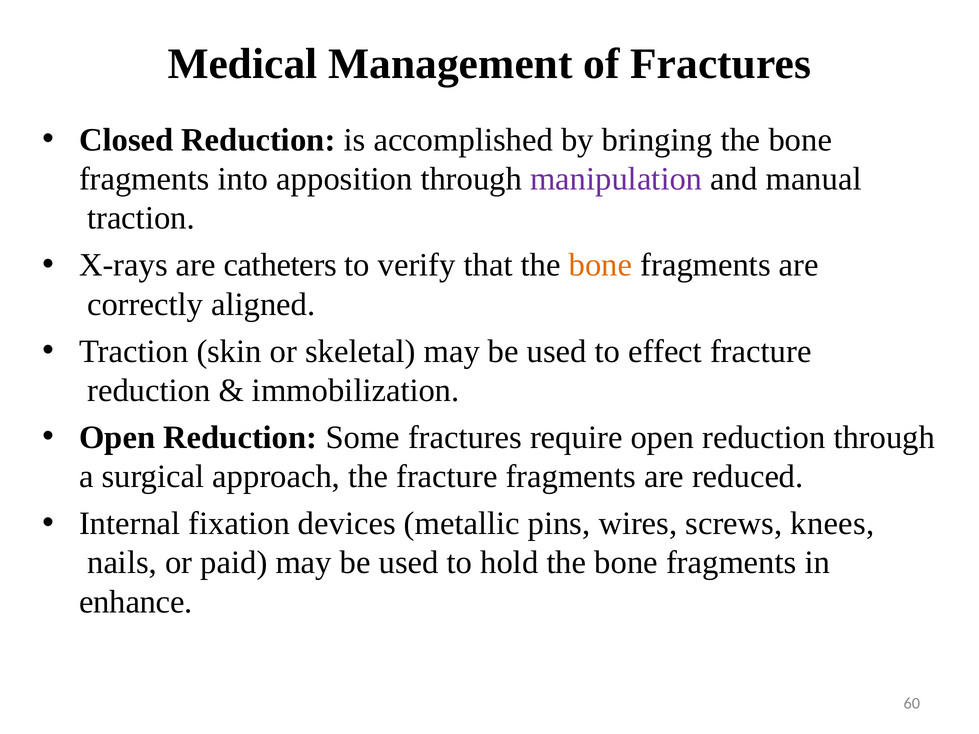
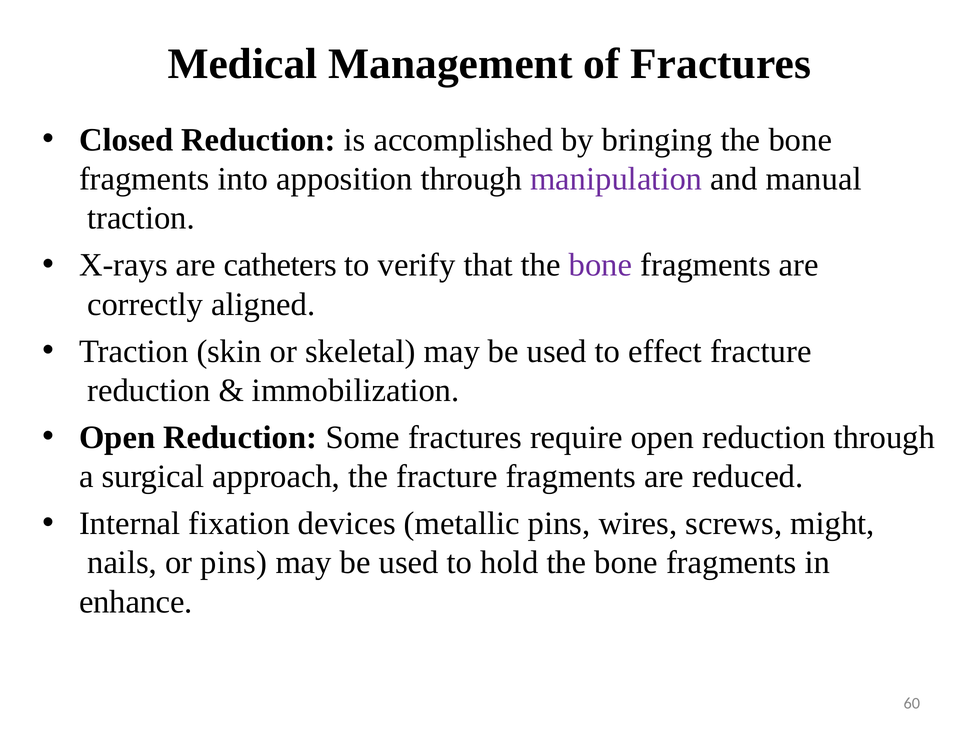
bone colour: orange -> purple (600, 265)
knees: knees -> might (832, 524)
or paid: paid -> pins (234, 563)
